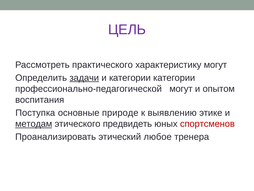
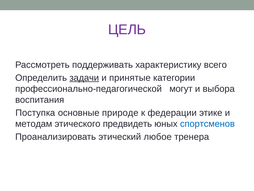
практического: практического -> поддерживать (103, 65)
характеристику могут: могут -> всего (215, 65)
и категории: категории -> принятые (130, 78)
опытом: опытом -> выбора (219, 89)
выявлению: выявлению -> федерации (172, 113)
методам underline: present -> none (34, 124)
спортсменов colour: red -> blue (207, 124)
